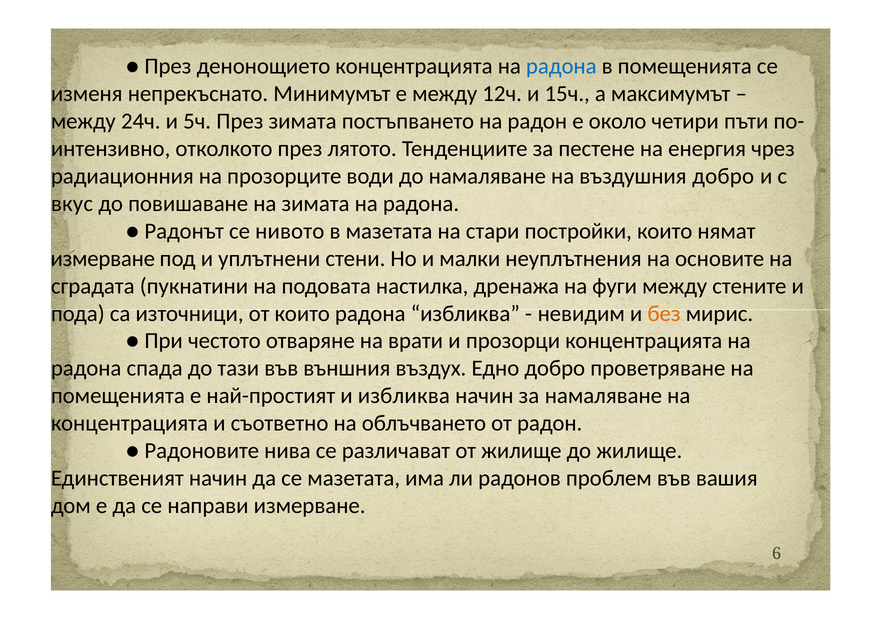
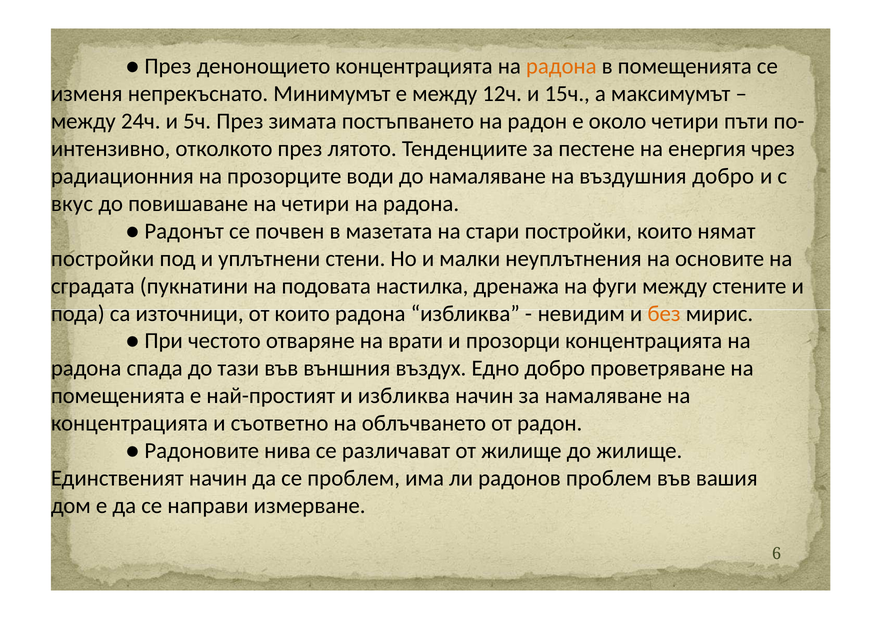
радона colour: blue -> orange (561, 66)
на зимата: зимата -> четири (315, 203)
нивото: нивото -> почвен (290, 231)
измерване: измерване -> постройки (103, 258)
се мазетата: мазетата -> проблем (354, 478)
